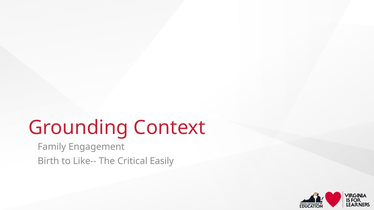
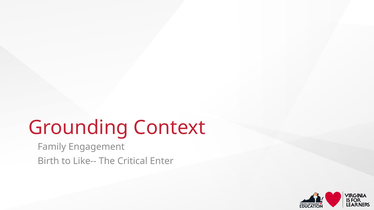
Easily: Easily -> Enter (162, 161)
